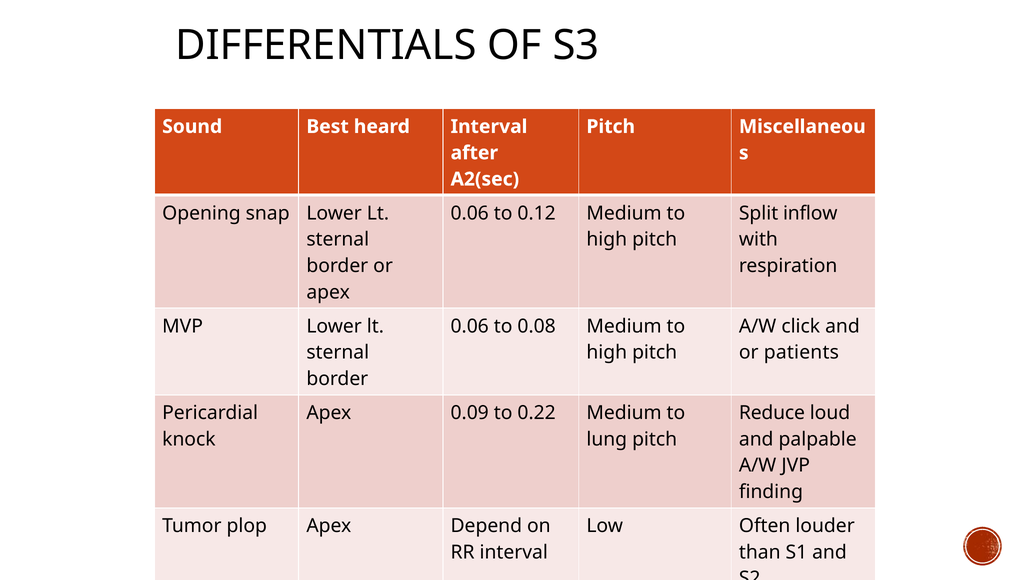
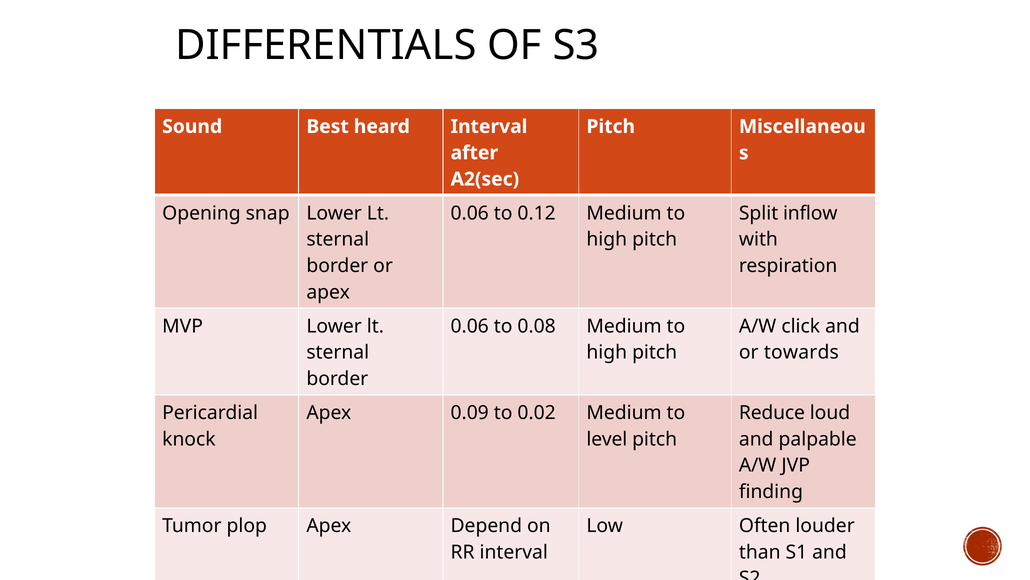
patients: patients -> towards (801, 352)
0.22: 0.22 -> 0.02 (537, 412)
lung: lung -> level (607, 439)
